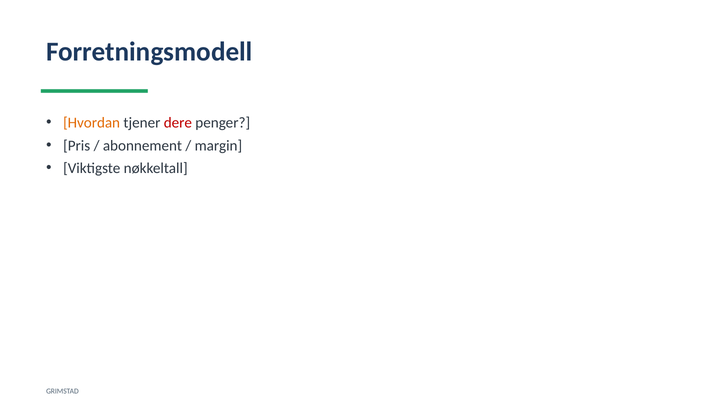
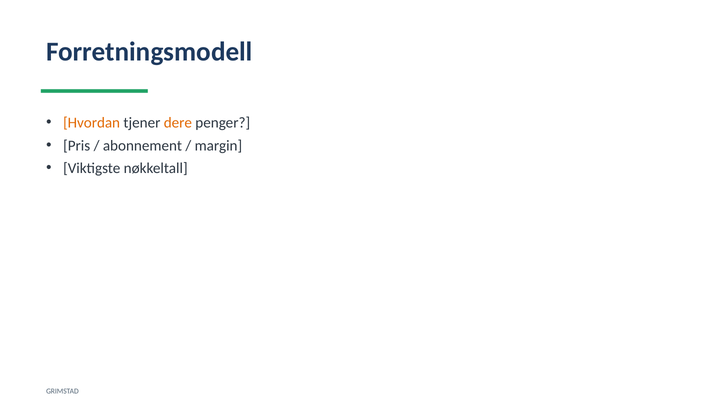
dere colour: red -> orange (178, 123)
